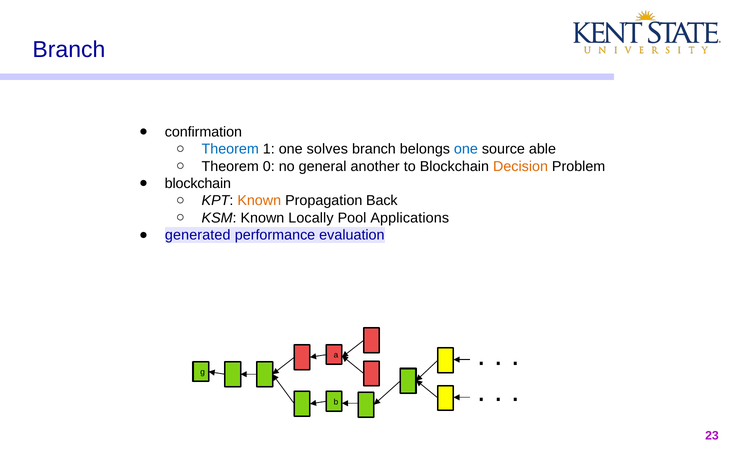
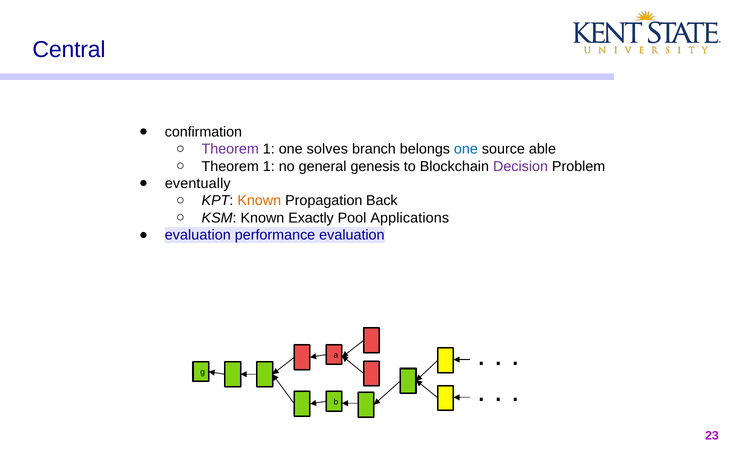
Branch: Branch -> Central (69, 50)
Theorem colour: blue -> purple (230, 149)
0: 0 -> 1 (269, 166)
another: another -> genesis (375, 166)
Decision colour: orange -> purple (521, 166)
blockchain: blockchain -> eventually (198, 184)
Locally: Locally -> Exactly (311, 218)
generated: generated -> evaluation (198, 235)
